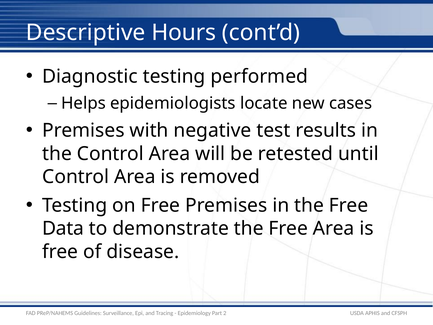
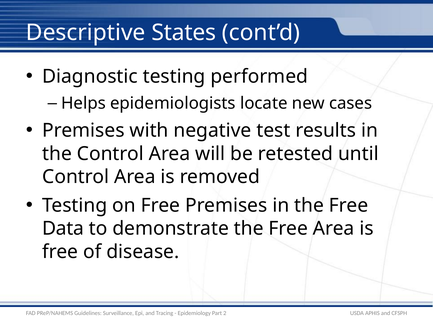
Hours: Hours -> States (184, 33)
